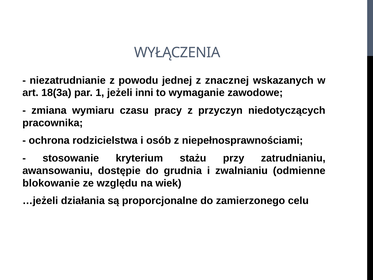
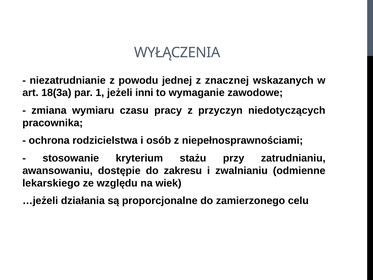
grudnia: grudnia -> zakresu (183, 170)
blokowanie: blokowanie -> lekarskiego (51, 183)
